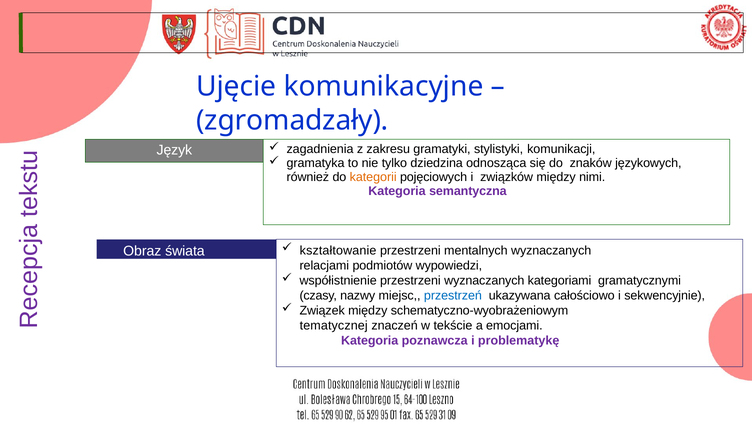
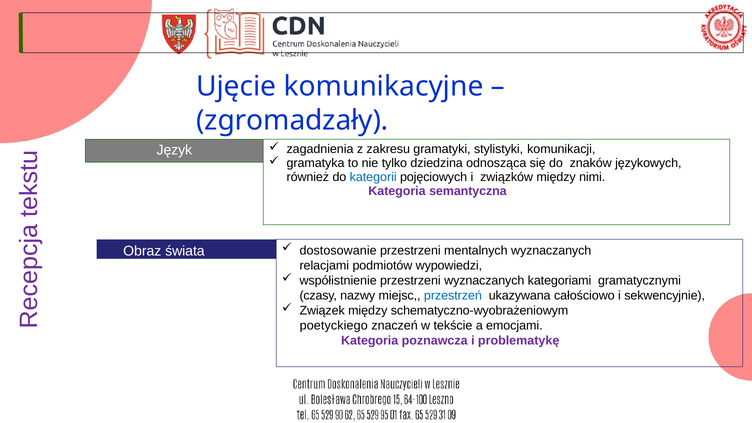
kategorii colour: orange -> blue (373, 177)
kształtowanie: kształtowanie -> dostosowanie (338, 250)
tematycznej: tematycznej -> poetyckiego (334, 326)
